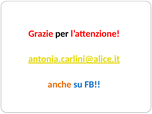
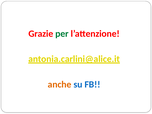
per colour: black -> green (62, 34)
